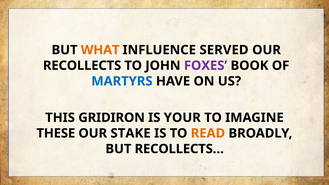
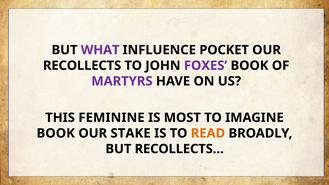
WHAT colour: orange -> purple (100, 50)
SERVED: SERVED -> POCKET (224, 50)
MARTYRS colour: blue -> purple (122, 81)
GRIDIRON: GRIDIRON -> FEMININE (111, 118)
YOUR: YOUR -> MOST (182, 118)
THESE: THESE -> BOOK (56, 133)
